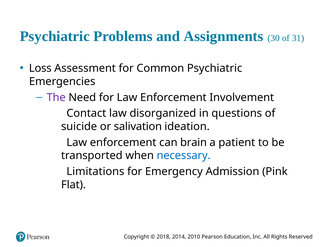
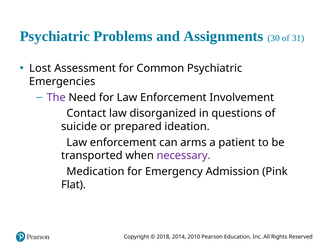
Loss: Loss -> Lost (40, 68)
salivation: salivation -> prepared (138, 127)
brain: brain -> arms (193, 143)
necessary colour: blue -> purple (184, 156)
Limitations: Limitations -> Medication (95, 172)
